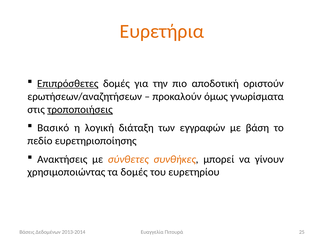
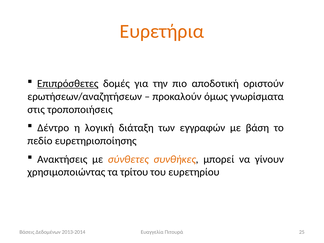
τροποποιήσεις underline: present -> none (80, 110)
Βασικό: Βασικό -> Δέντρο (53, 128)
τα δομές: δομές -> τρίτου (134, 172)
